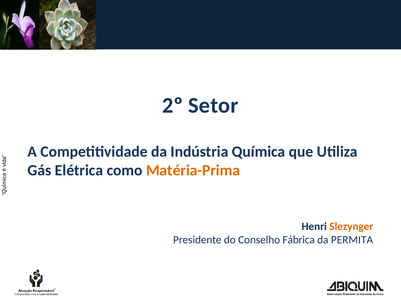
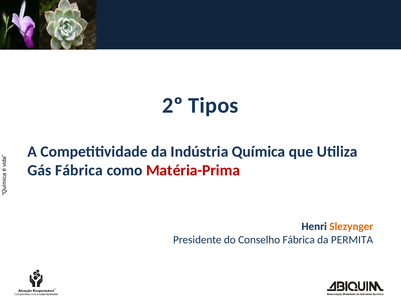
Setor: Setor -> Tipos (213, 105)
Gás Elétrica: Elétrica -> Fábrica (79, 170)
Matéria-Prima colour: orange -> red (193, 170)
